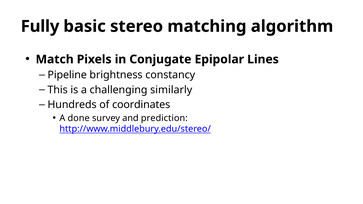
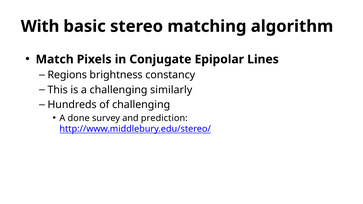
Fully: Fully -> With (40, 26)
Pipeline: Pipeline -> Regions (67, 75)
of coordinates: coordinates -> challenging (141, 105)
